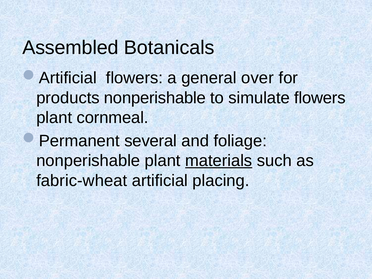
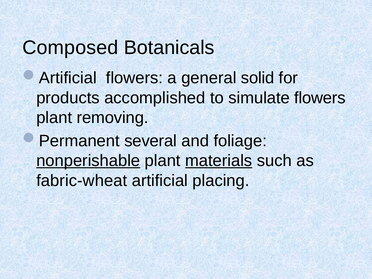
Assembled: Assembled -> Composed (70, 48)
over: over -> solid (258, 78)
products nonperishable: nonperishable -> accomplished (155, 98)
cornmeal: cornmeal -> removing (113, 118)
nonperishable underline: none -> present (88, 161)
